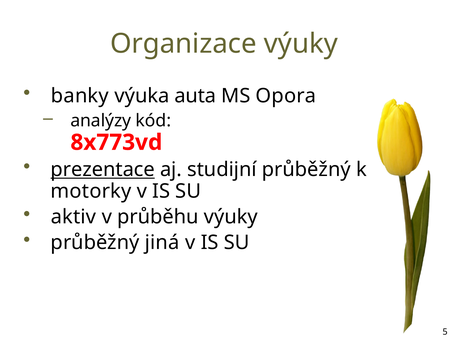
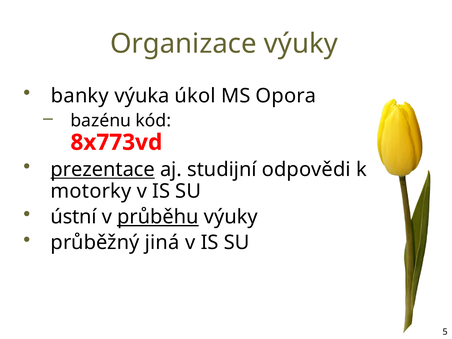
auta: auta -> úkol (195, 96)
analýzy: analýzy -> bazénu (101, 121)
studijní průběžný: průběžný -> odpovědi (306, 170)
aktiv: aktiv -> ústní (74, 217)
průběhu underline: none -> present (158, 217)
